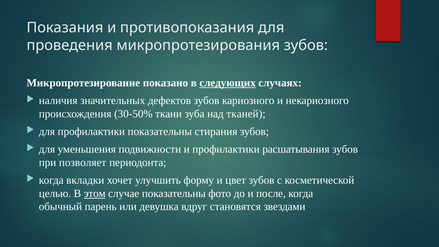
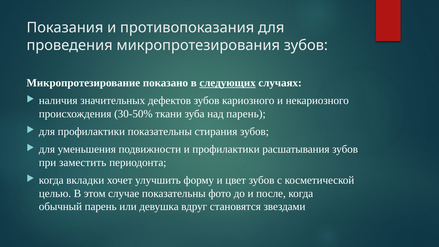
над тканей: тканей -> парень (246, 114)
позволяет: позволяет -> заместить (83, 163)
этом underline: present -> none (95, 193)
